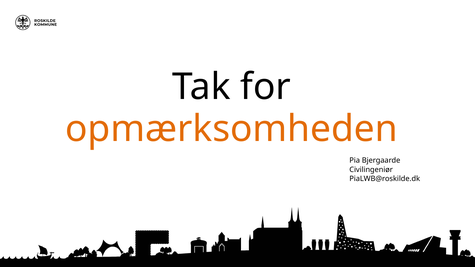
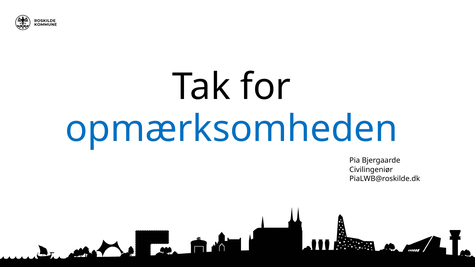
opmærksomheden colour: orange -> blue (232, 129)
